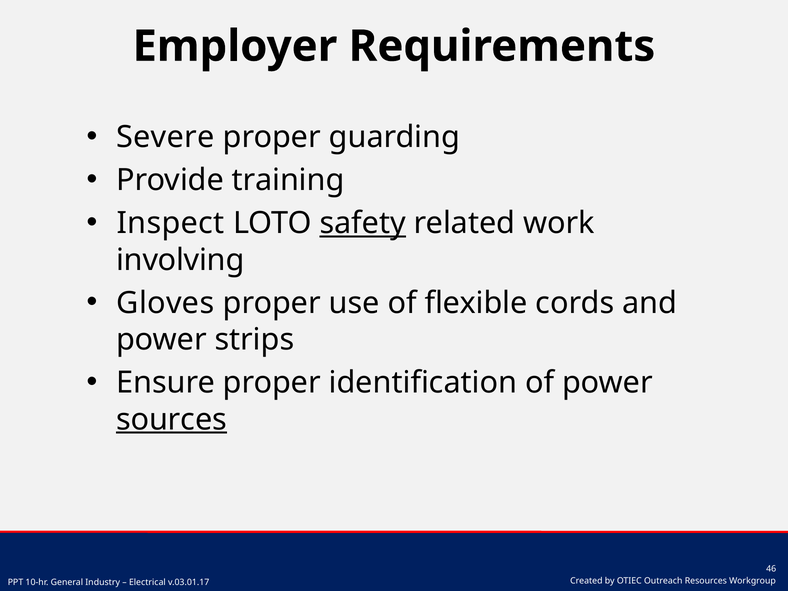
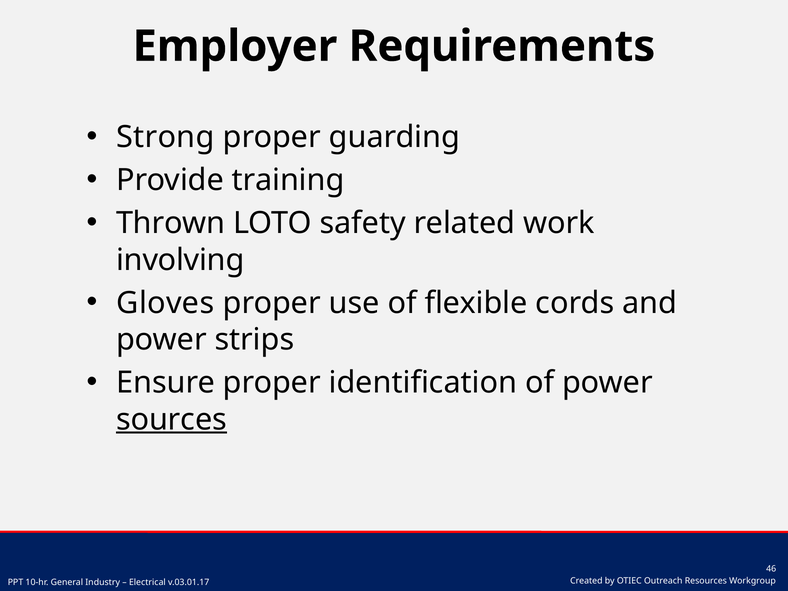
Severe: Severe -> Strong (165, 137)
Inspect: Inspect -> Thrown (171, 223)
safety underline: present -> none (363, 223)
